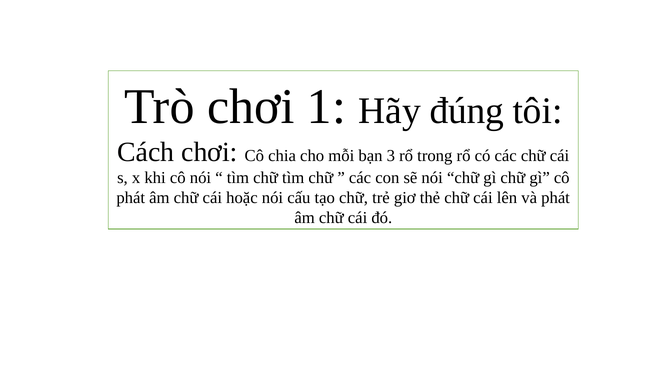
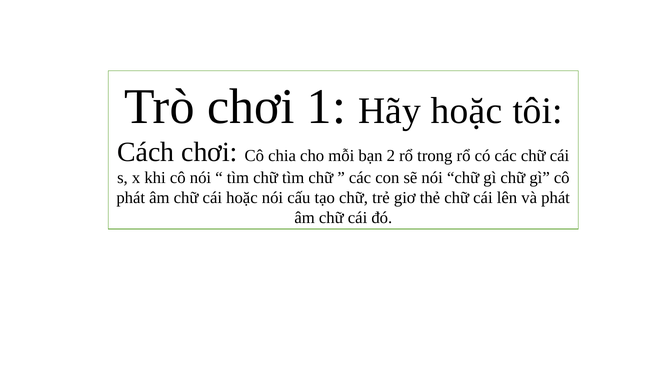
Hãy đúng: đúng -> hoặc (466, 111)
3: 3 -> 2 (391, 156)
